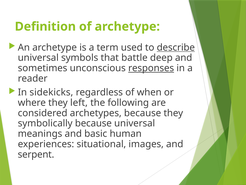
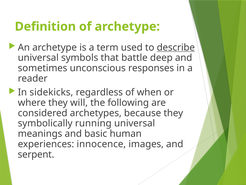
responses underline: present -> none (151, 68)
left: left -> will (79, 102)
symbolically because: because -> running (93, 123)
situational: situational -> innocence (101, 144)
